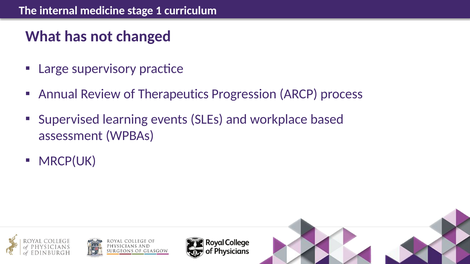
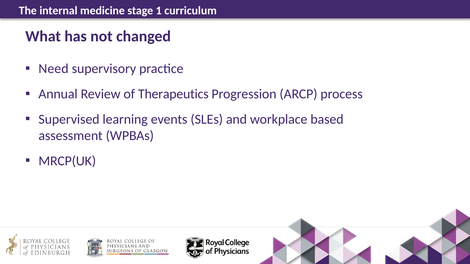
Large: Large -> Need (54, 69)
